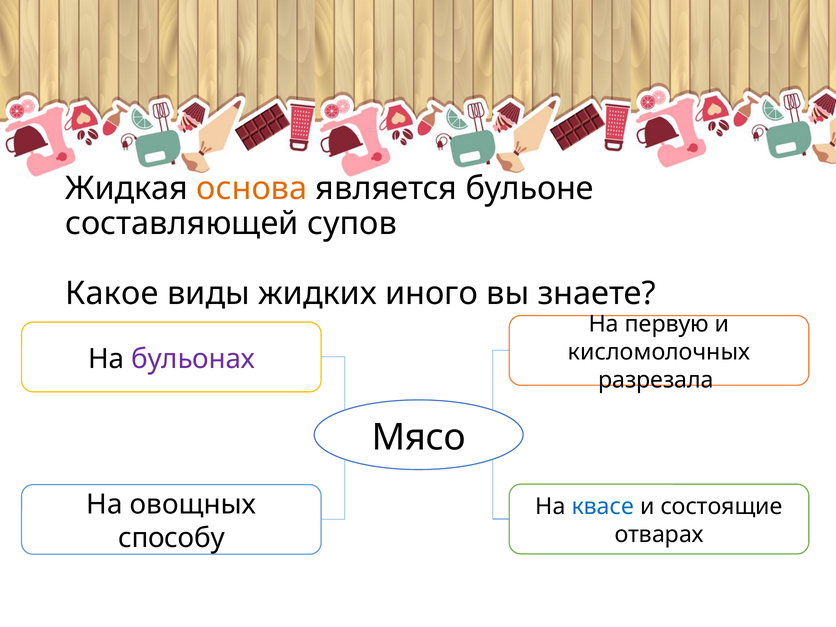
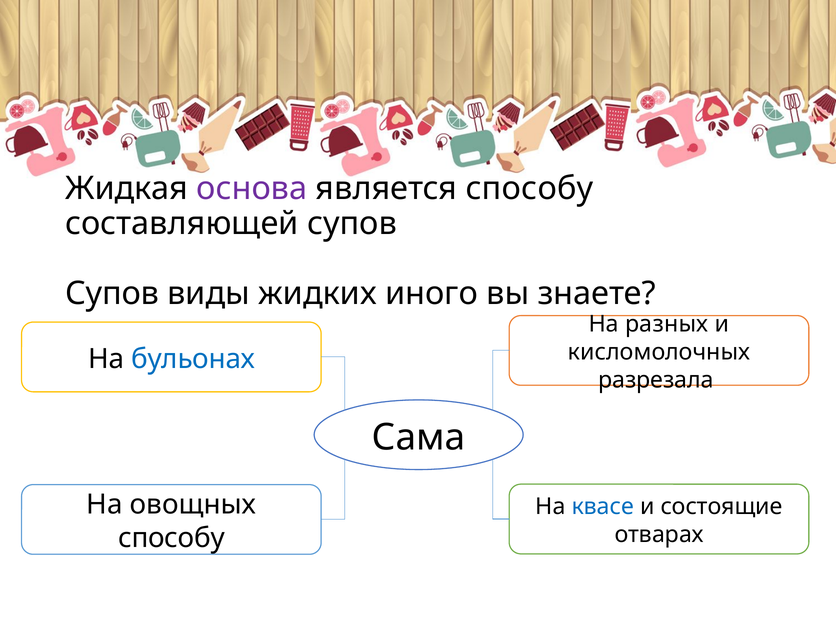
основа colour: orange -> purple (252, 188)
является бульоне: бульоне -> способу (529, 188)
Какое: Какое -> Супов (112, 294)
первую: первую -> разных (667, 324)
бульонах colour: purple -> blue (193, 359)
Мясо: Мясо -> Сама (419, 437)
